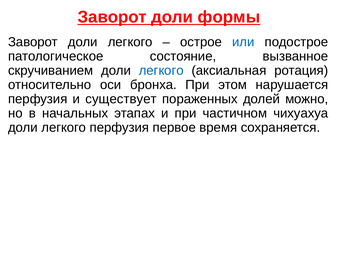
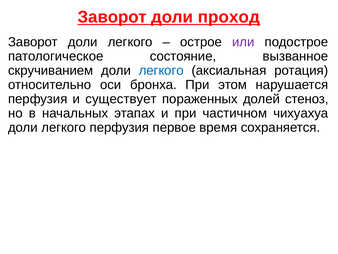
формы: формы -> проход (229, 17)
или colour: blue -> purple (243, 42)
можно: можно -> стеноз (307, 99)
